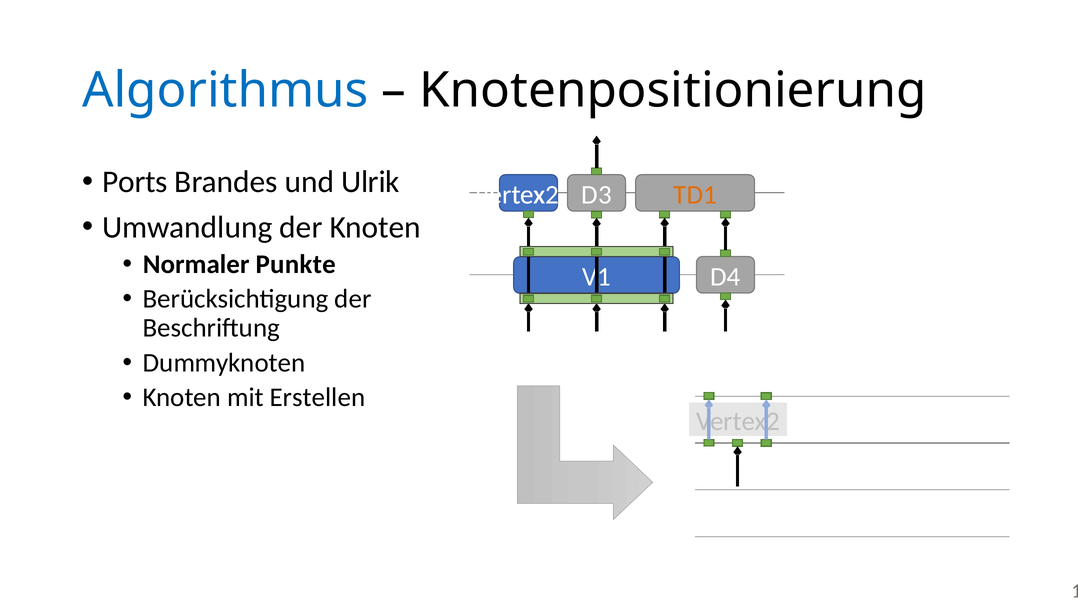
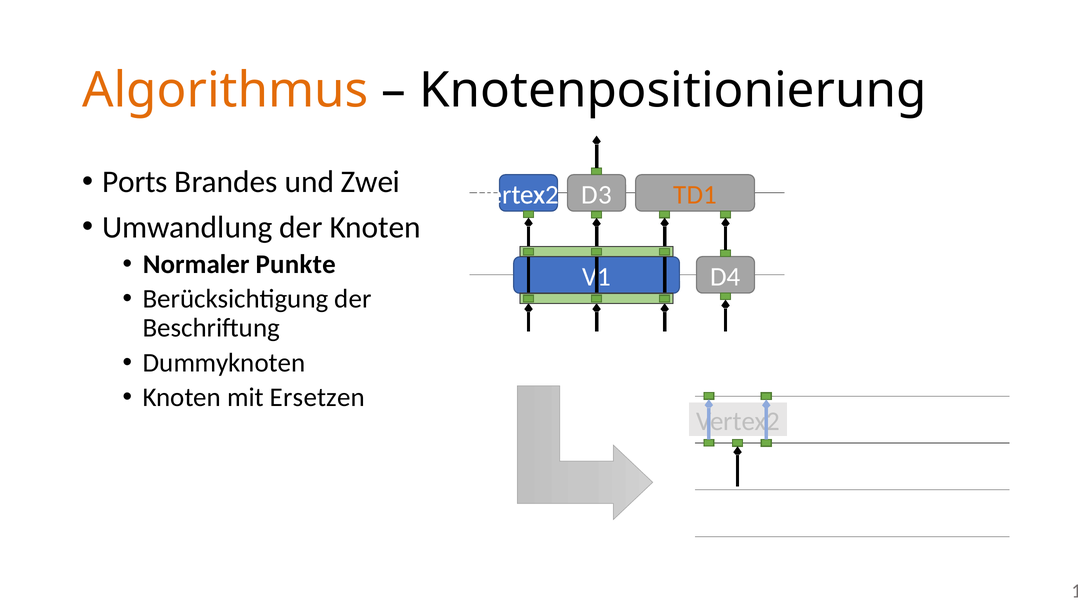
Algorithmus colour: blue -> orange (225, 91)
Ulrik: Ulrik -> Zwei (371, 182)
Erstellen: Erstellen -> Ersetzen (317, 398)
